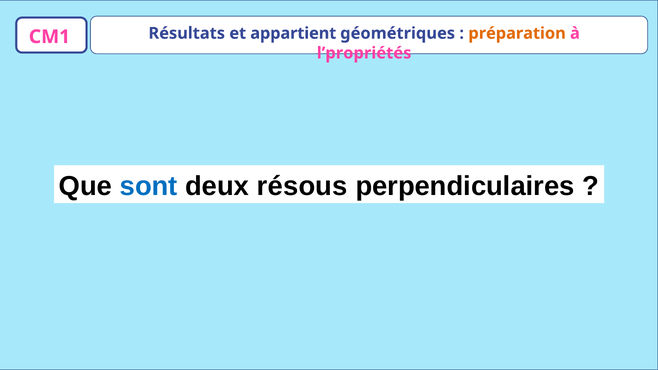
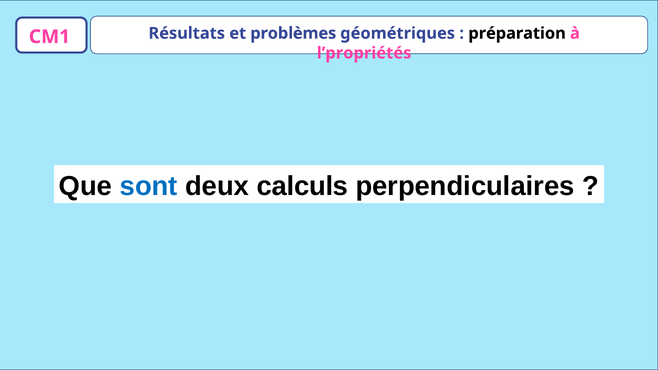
appartient: appartient -> problèmes (293, 33)
préparation colour: orange -> black (517, 33)
résous: résous -> calculs (302, 186)
